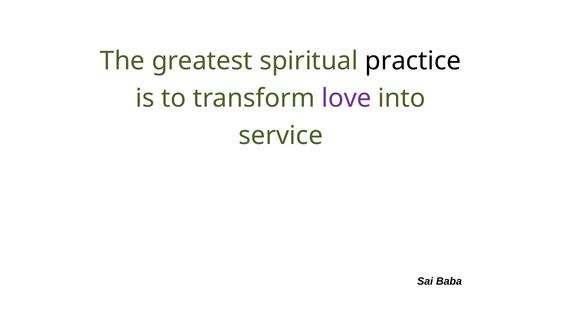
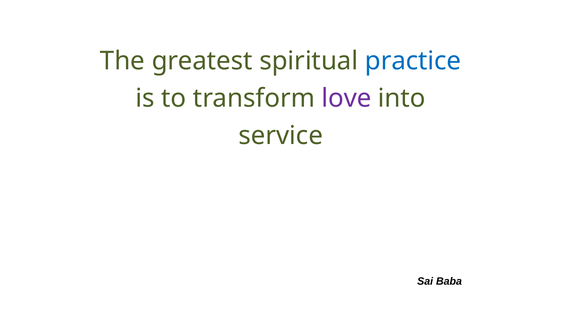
practice colour: black -> blue (413, 61)
